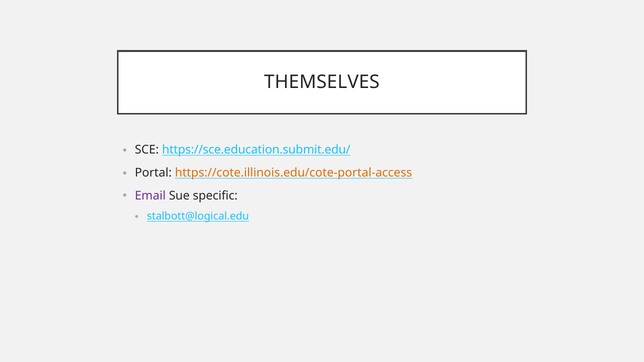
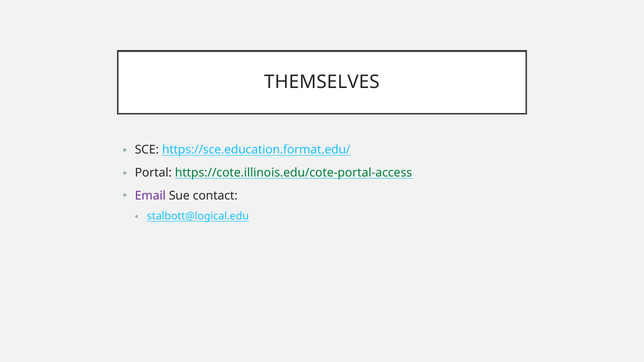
https://sce.education.submit.edu/: https://sce.education.submit.edu/ -> https://sce.education.format.edu/ (256, 150)
https://cote.illinois.edu/cote-portal-access colour: orange -> green (294, 173)
specific: specific -> contact (215, 196)
